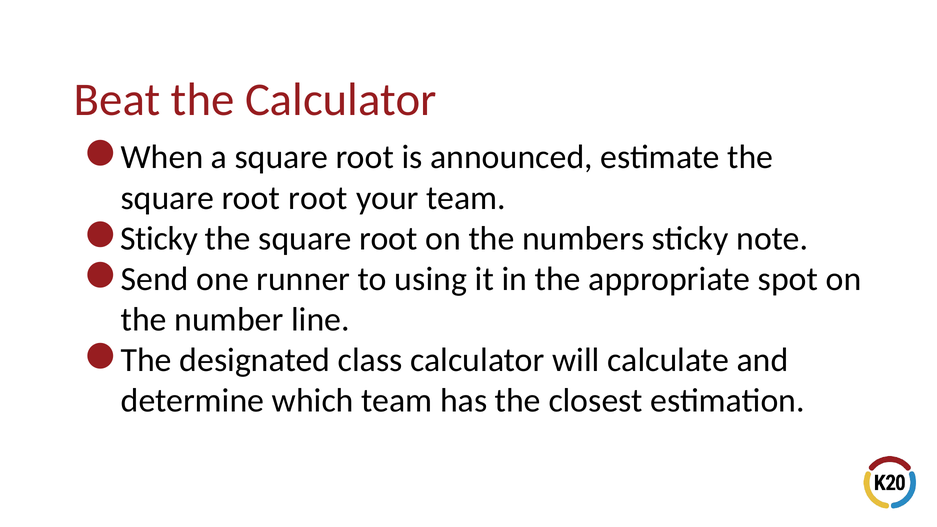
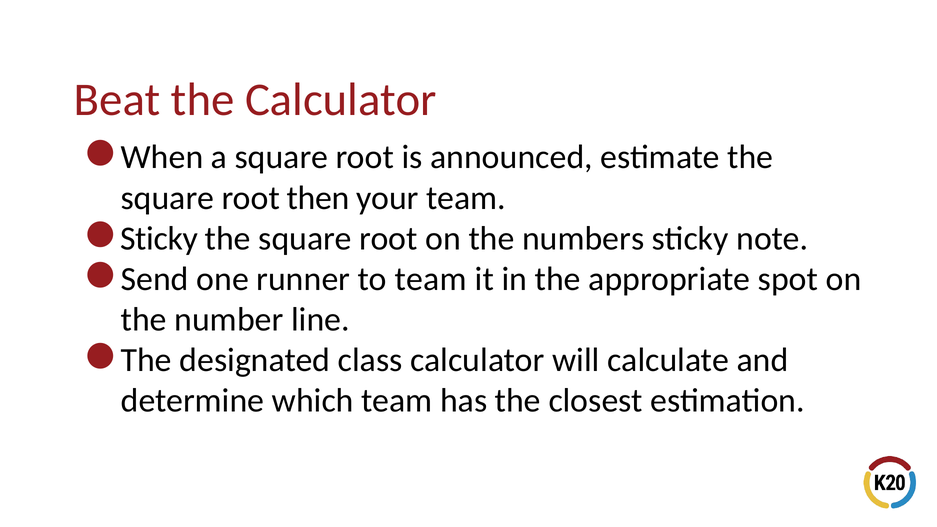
root root: root -> then (318, 198)
to using: using -> team (431, 279)
